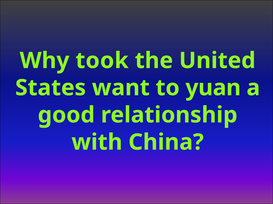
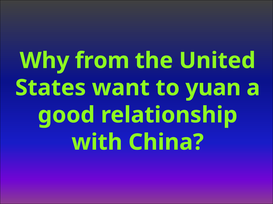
took: took -> from (102, 61)
